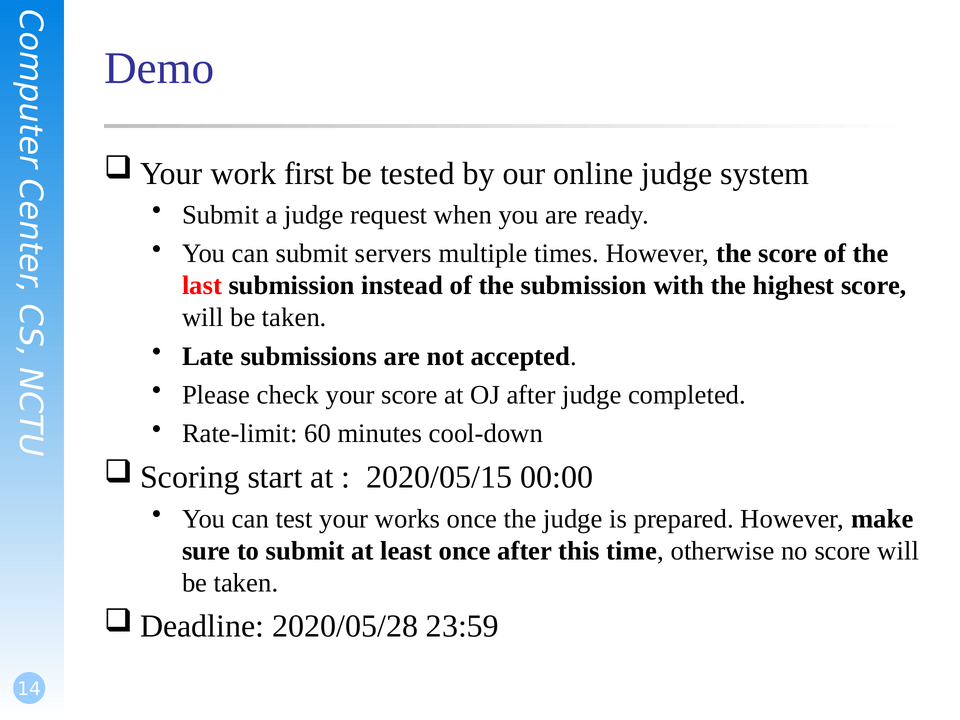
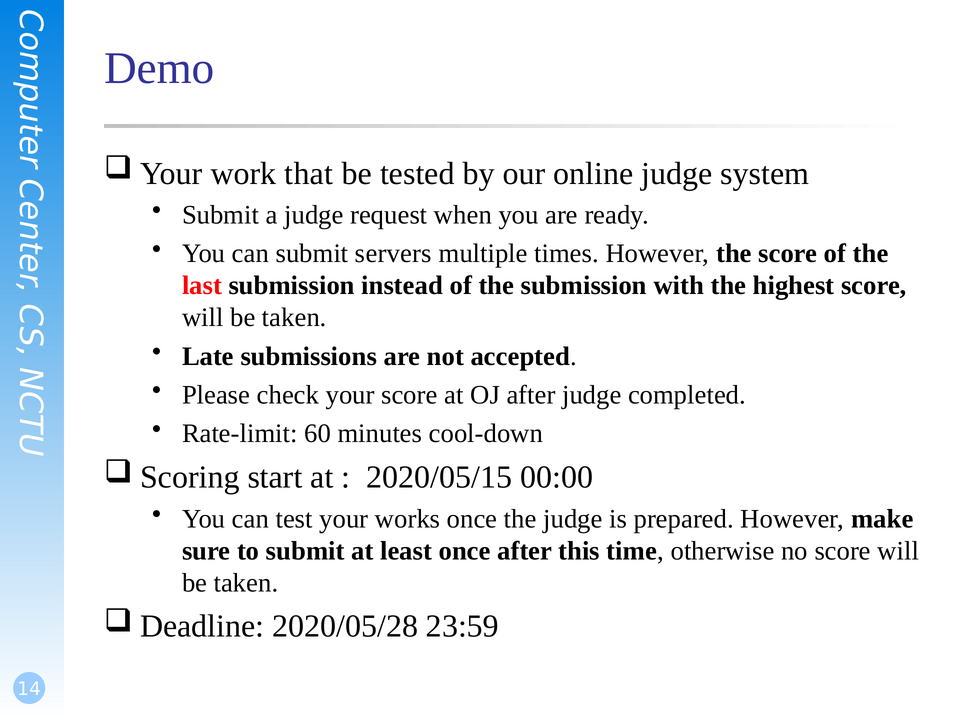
first: first -> that (309, 173)
